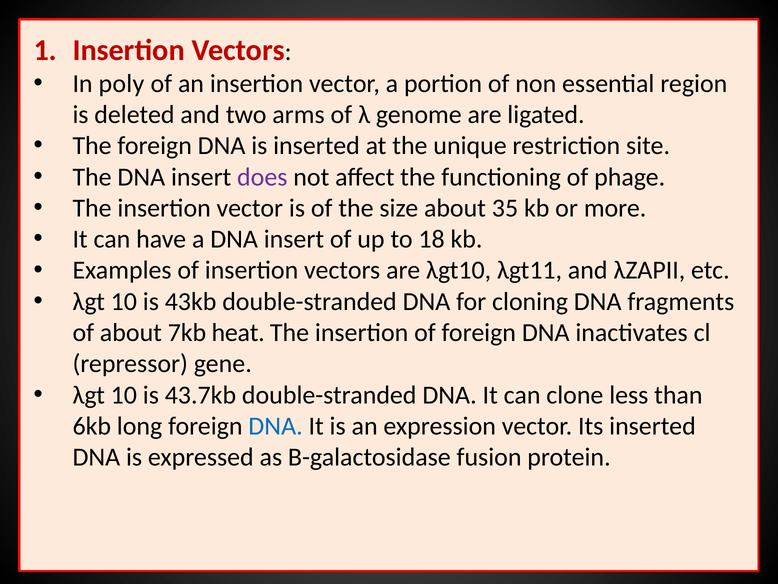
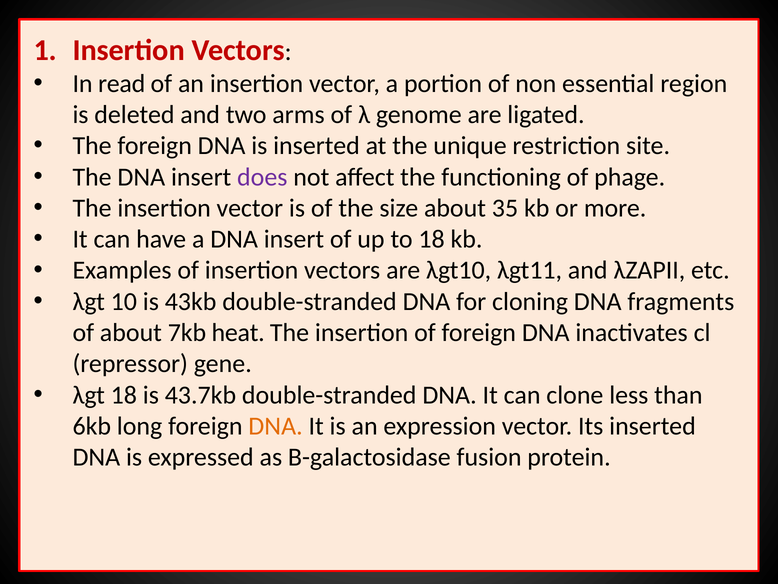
poly: poly -> read (122, 83)
10: 10 -> 18 (124, 395)
DNA colour: blue -> orange (276, 426)
